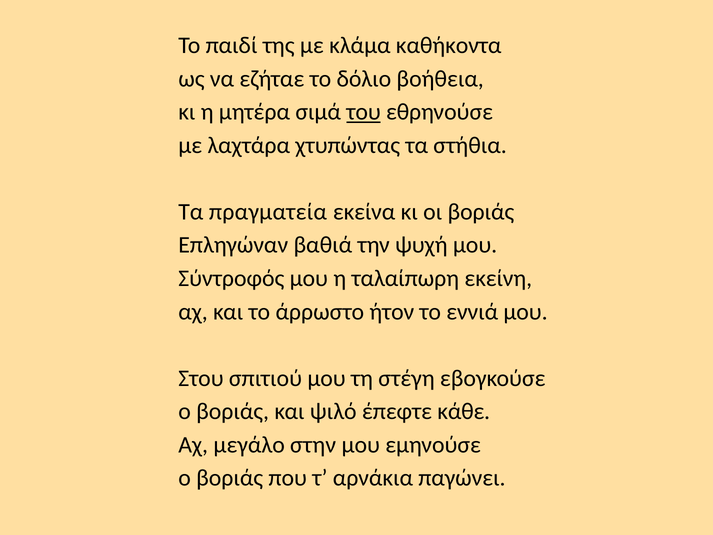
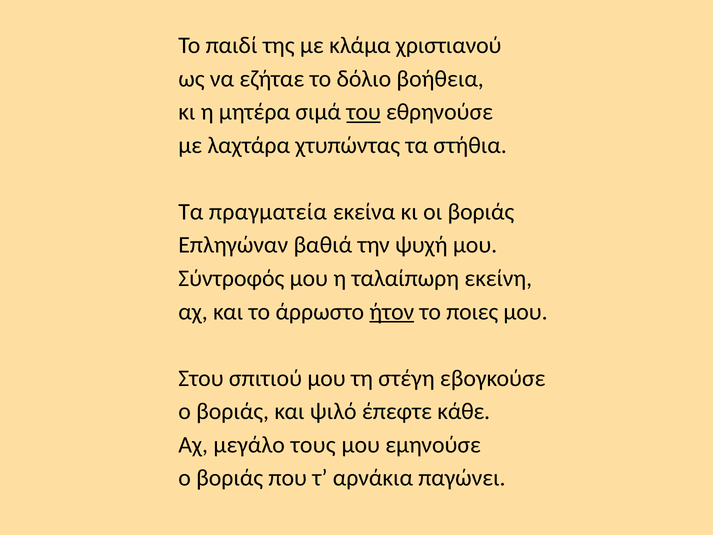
καθήκοντα: καθήκοντα -> χριστιανού (449, 45)
ήτον underline: none -> present (392, 312)
εννιά: εννιά -> ποιες (472, 312)
στην: στην -> τους (313, 445)
